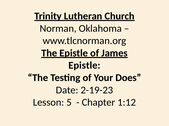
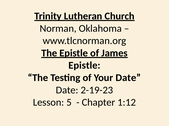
Your Does: Does -> Date (128, 78)
